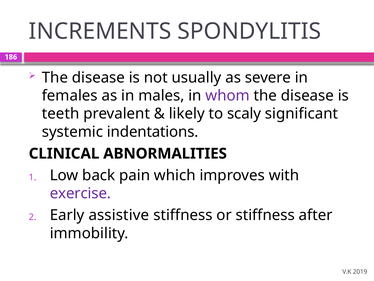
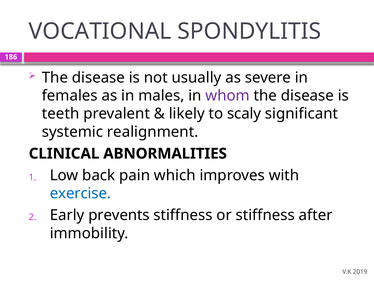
INCREMENTS: INCREMENTS -> VOCATIONAL (100, 31)
indentations: indentations -> realignment (153, 132)
exercise colour: purple -> blue (80, 193)
assistive: assistive -> prevents (119, 215)
